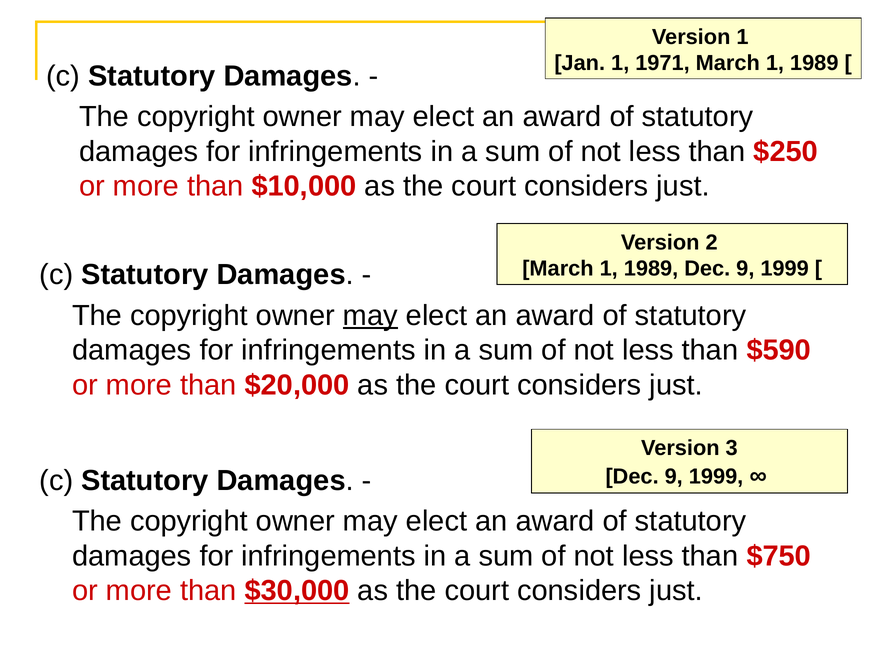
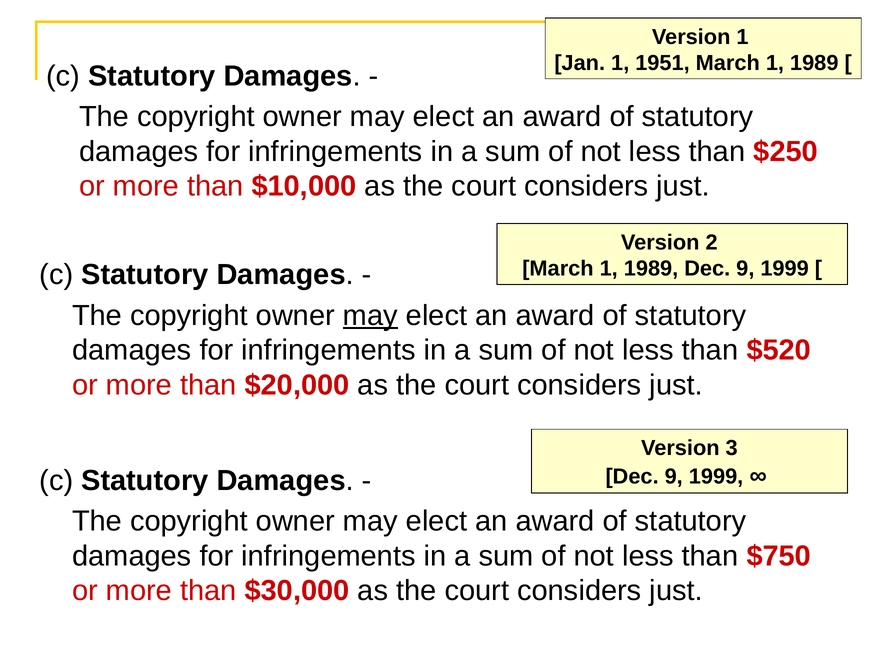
1971: 1971 -> 1951 (662, 63)
$590: $590 -> $520 (779, 350)
$30,000 underline: present -> none (297, 591)
